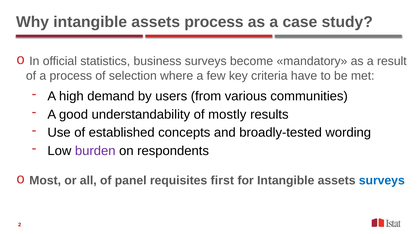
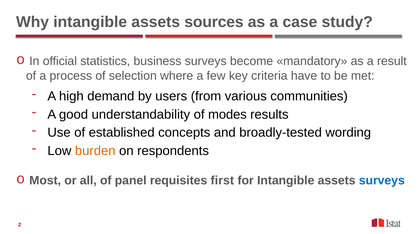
assets process: process -> sources (214, 22)
mostly: mostly -> modes (227, 115)
burden colour: purple -> orange (95, 151)
